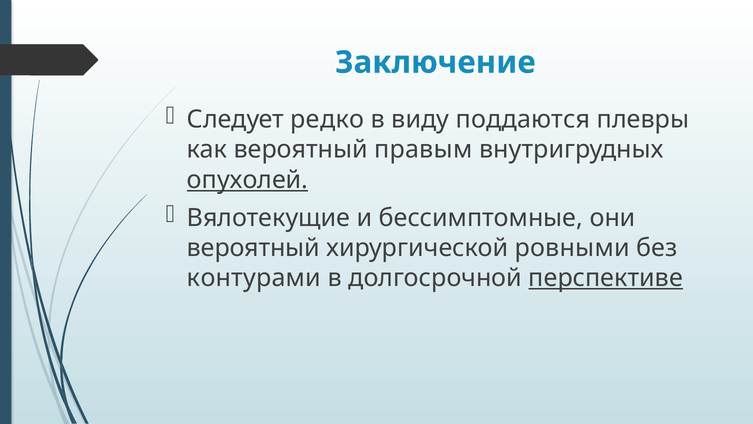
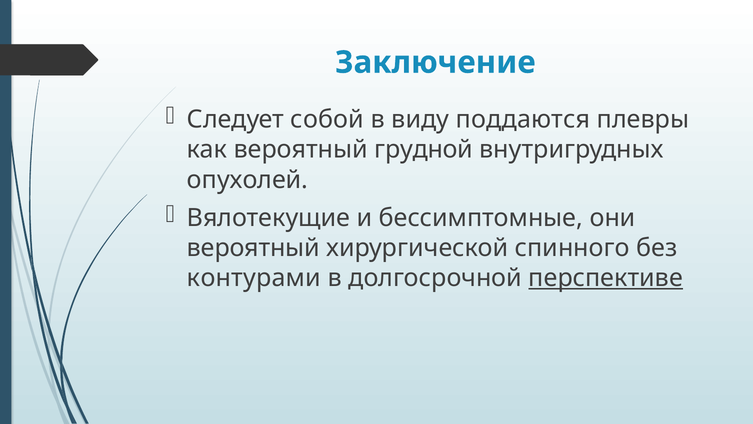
редко: редко -> собой (327, 119)
правым: правым -> грудной (424, 149)
опухолей underline: present -> none (248, 180)
ровными: ровными -> спинного (572, 248)
